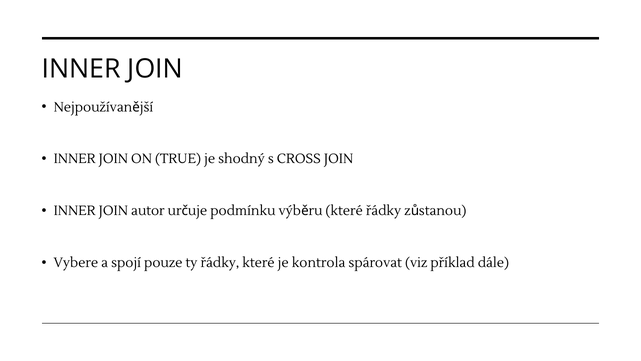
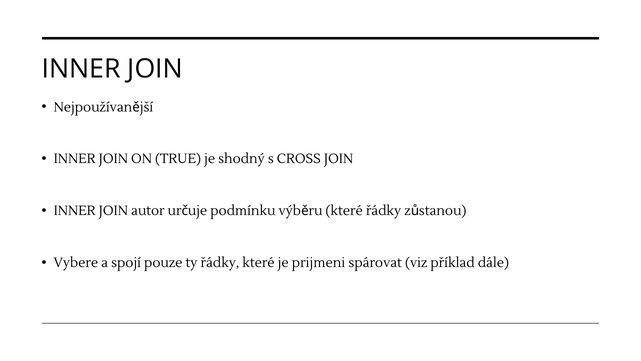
kontrola: kontrola -> prijmeni (319, 263)
